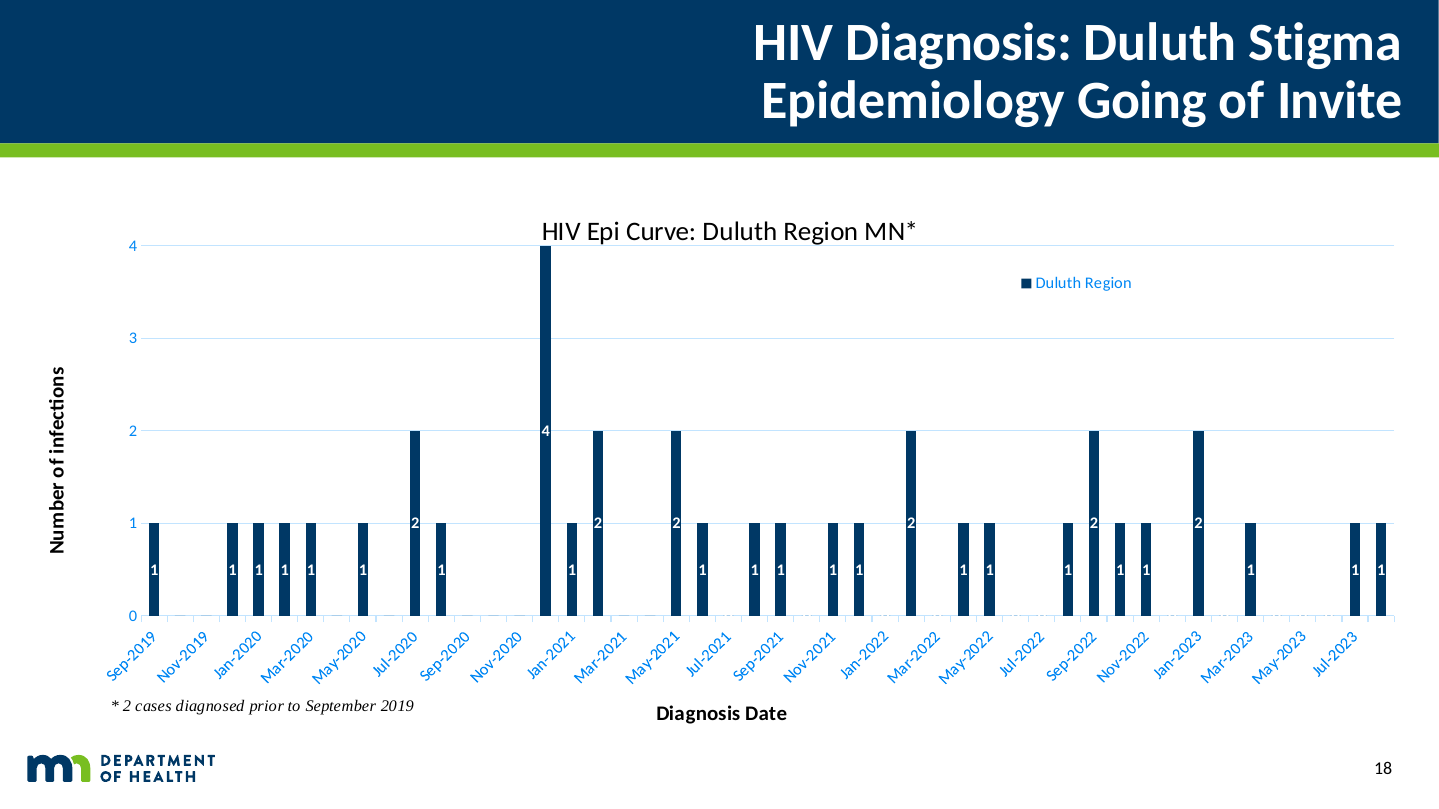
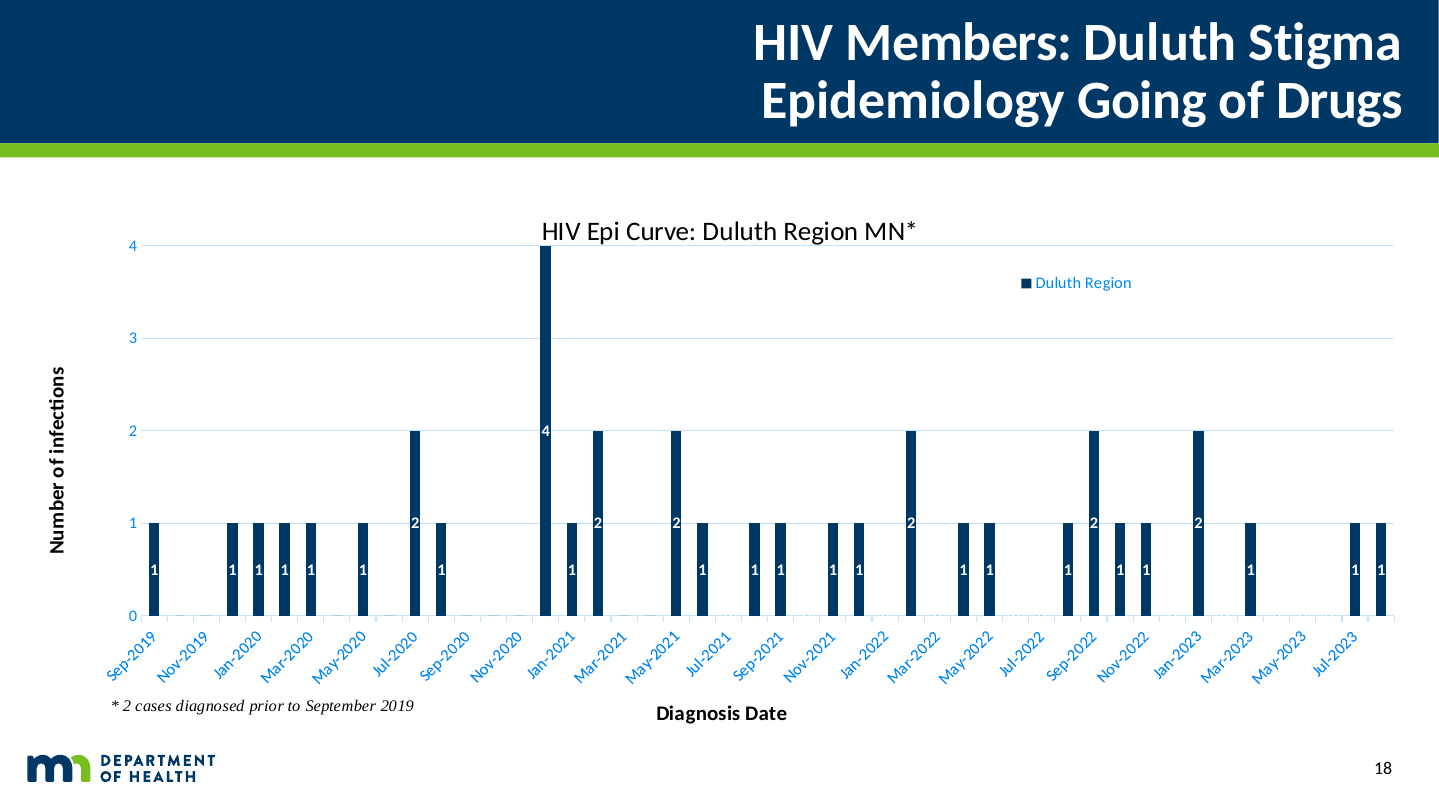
HIV Diagnosis: Diagnosis -> Members (959, 42)
Invite: Invite -> Drugs (1340, 101)
